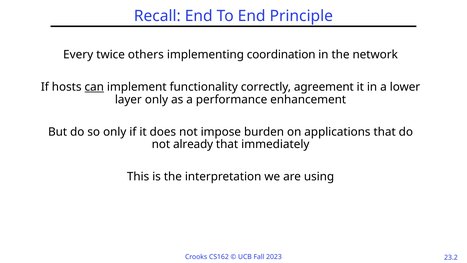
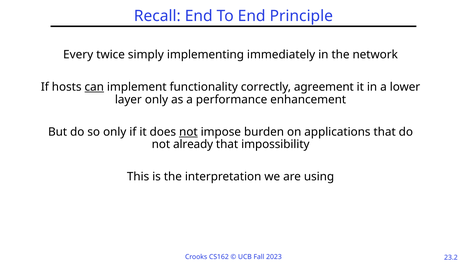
others: others -> simply (146, 55)
coordination: coordination -> immediately (281, 55)
not underline: none -> present (188, 132)
immediately: immediately -> impossibility (275, 144)
